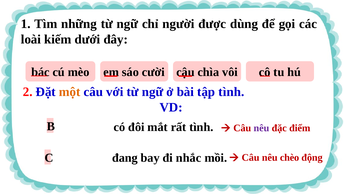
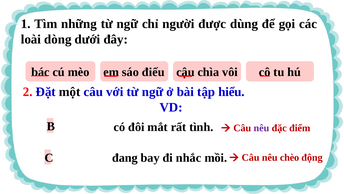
kiếm: kiếm -> dòng (58, 39)
cười: cười -> điếu (153, 72)
một colour: orange -> black (70, 92)
tập tình: tình -> hiểu (232, 92)
